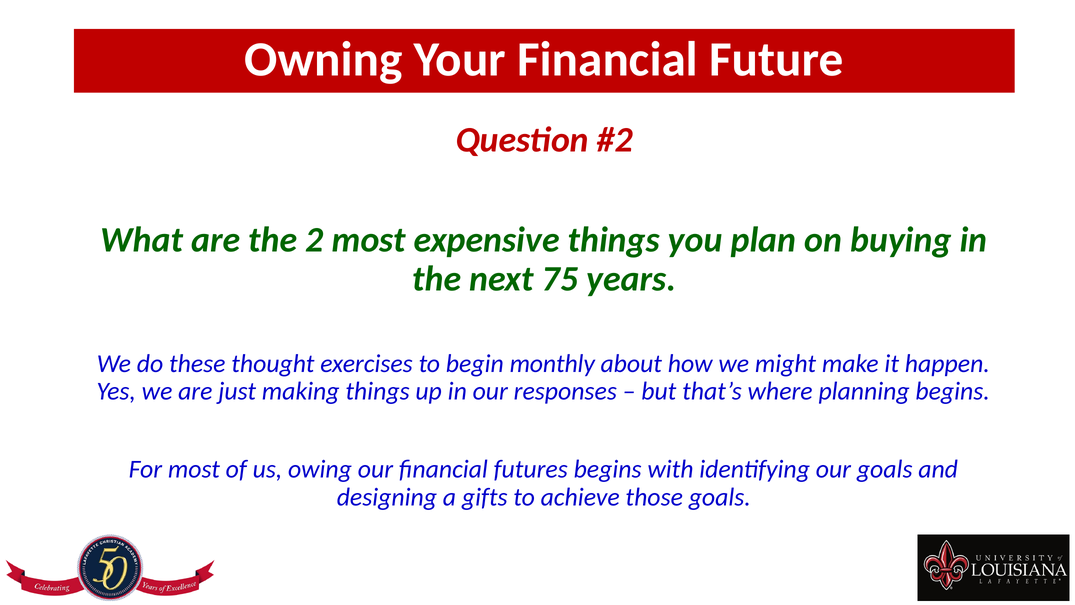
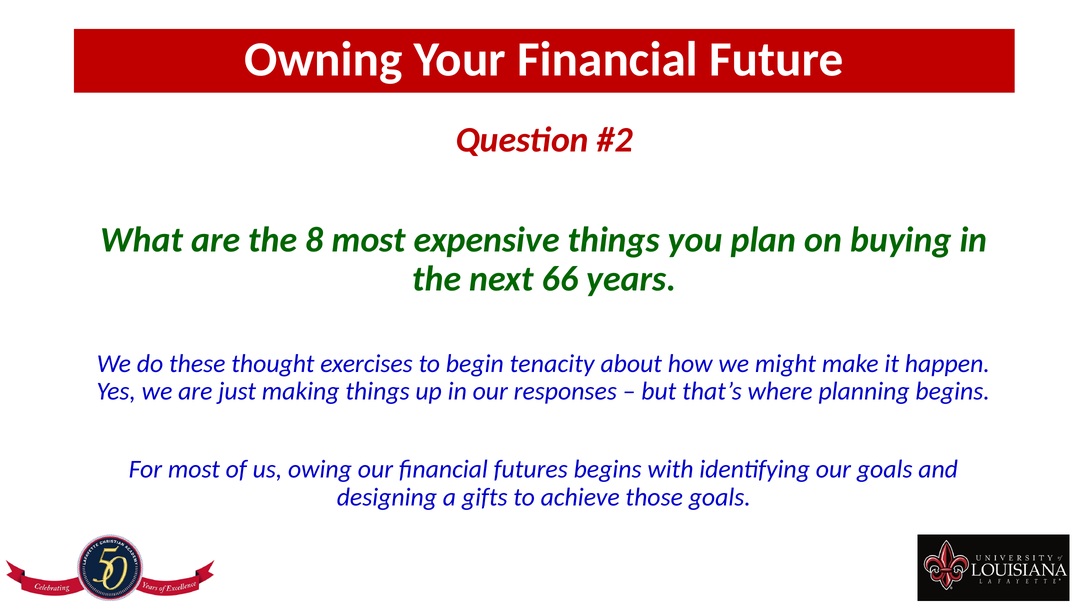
2: 2 -> 8 (315, 240)
75: 75 -> 66 (560, 279)
monthly: monthly -> tenacity (552, 363)
